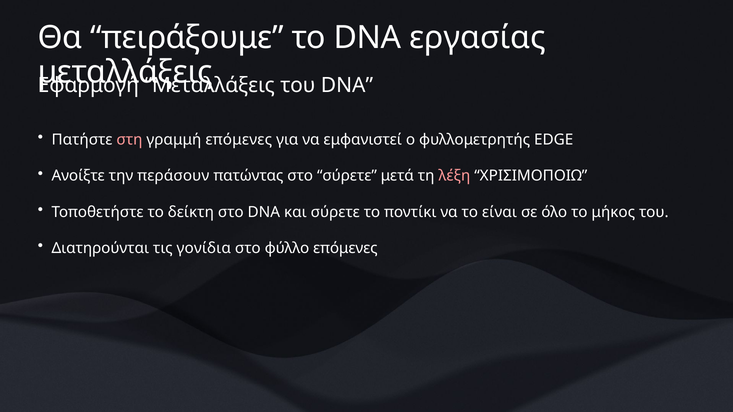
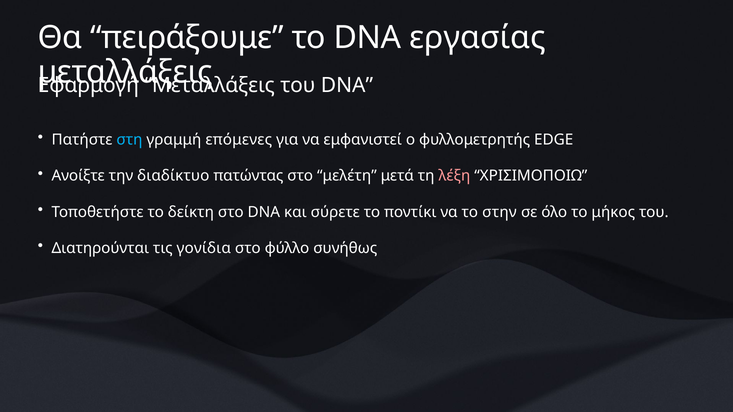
στη colour: pink -> light blue (129, 140)
περάσουν: περάσουν -> διαδίκτυο (173, 176)
στο σύρετε: σύρετε -> μελέτη (347, 176)
είναι: είναι -> στην (499, 212)
φύλλο επόμενες: επόμενες -> συνήθως (345, 249)
